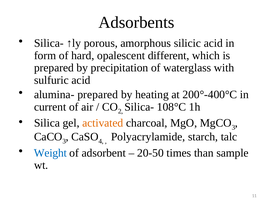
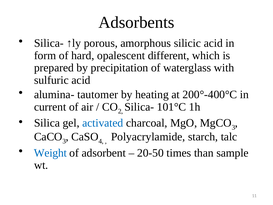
alumina- prepared: prepared -> tautomer (98, 94)
108°C: 108°C -> 101°C (172, 107)
activated colour: orange -> blue (103, 123)
